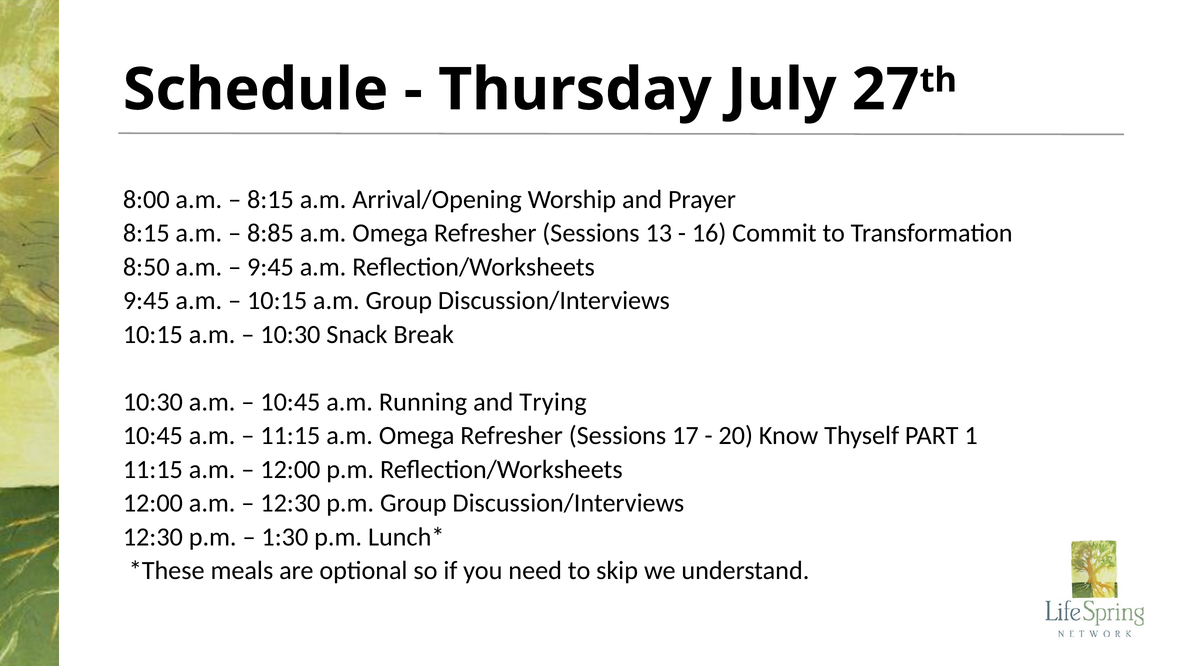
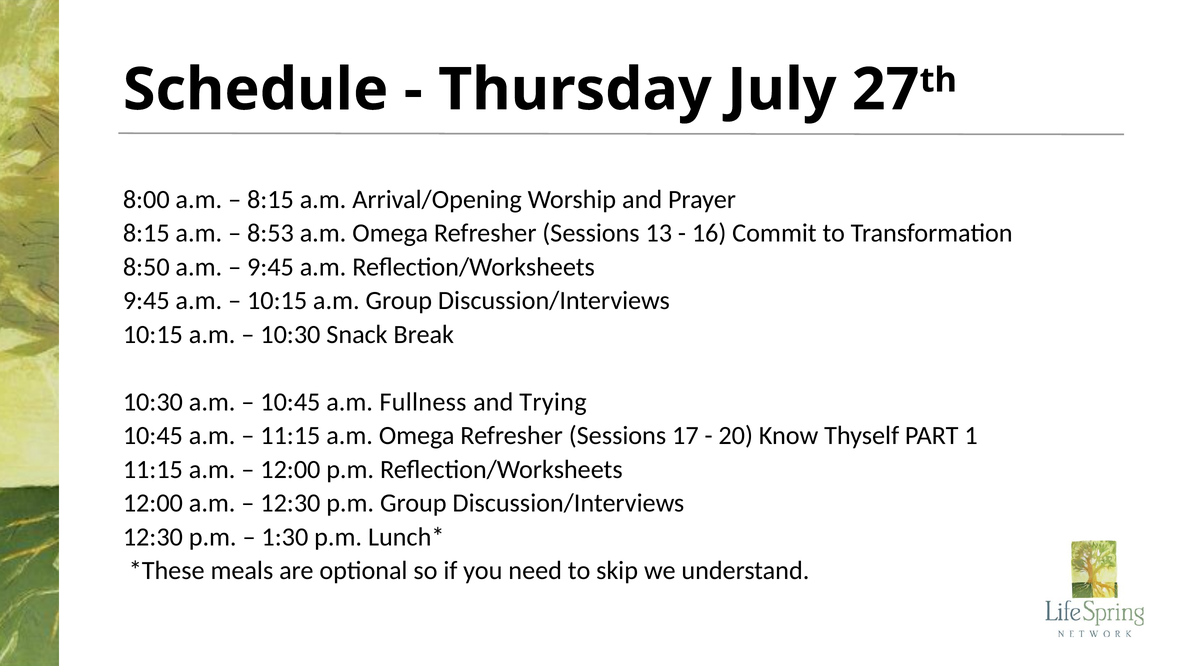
8:85: 8:85 -> 8:53 (270, 233)
Running: Running -> Fullness (423, 402)
